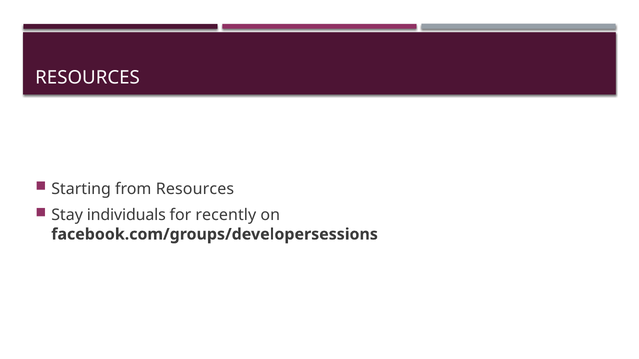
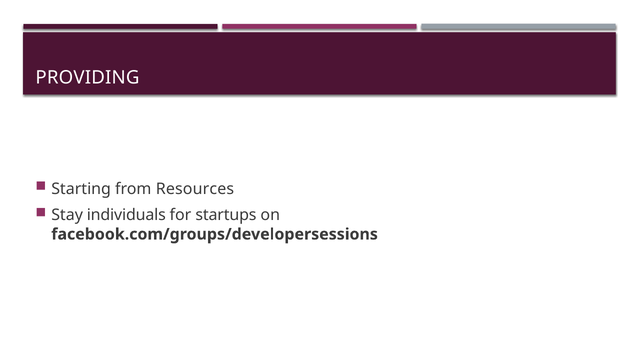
RESOURCES: RESOURCES -> PROVIDING (87, 78)
recently: recently -> startups (226, 215)
